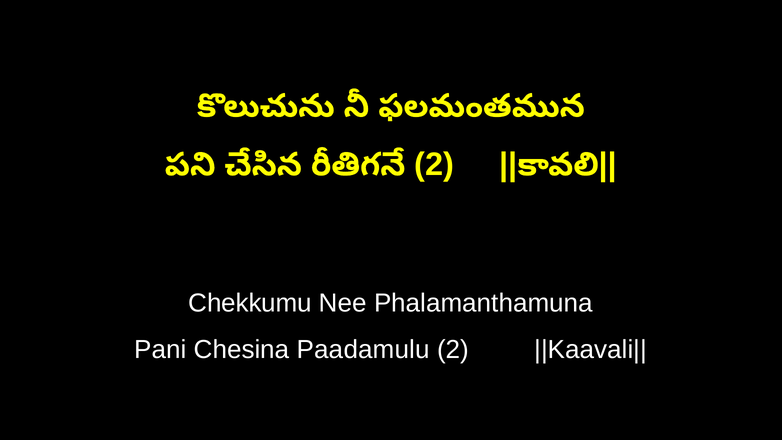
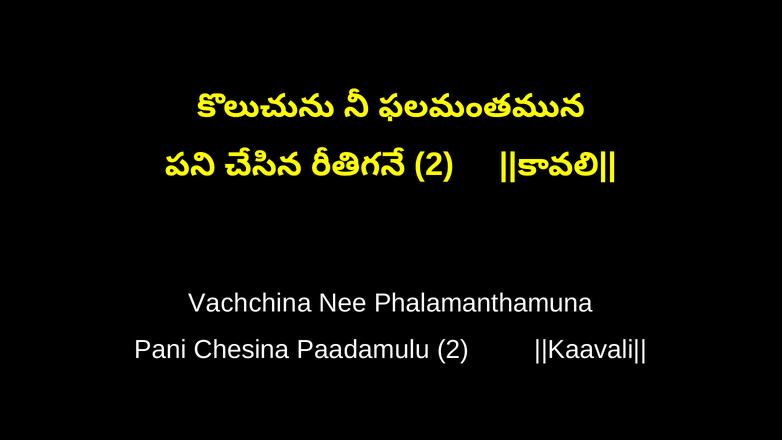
Chekkumu: Chekkumu -> Vachchina (250, 303)
